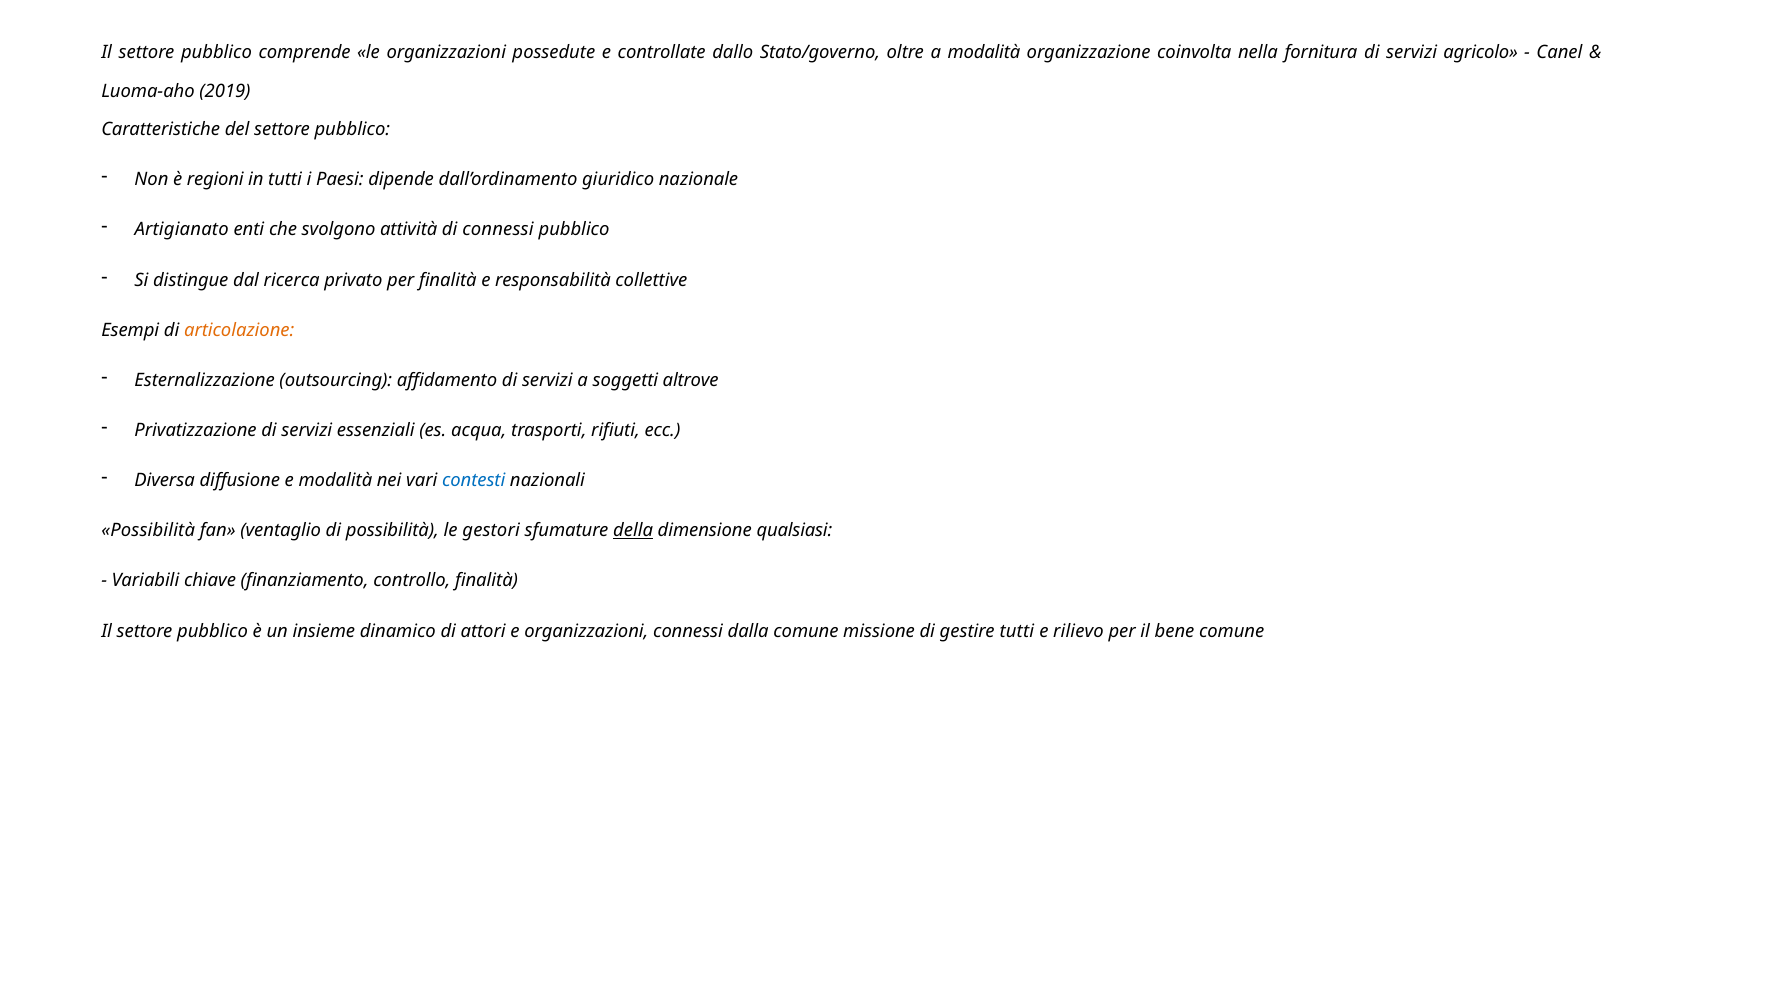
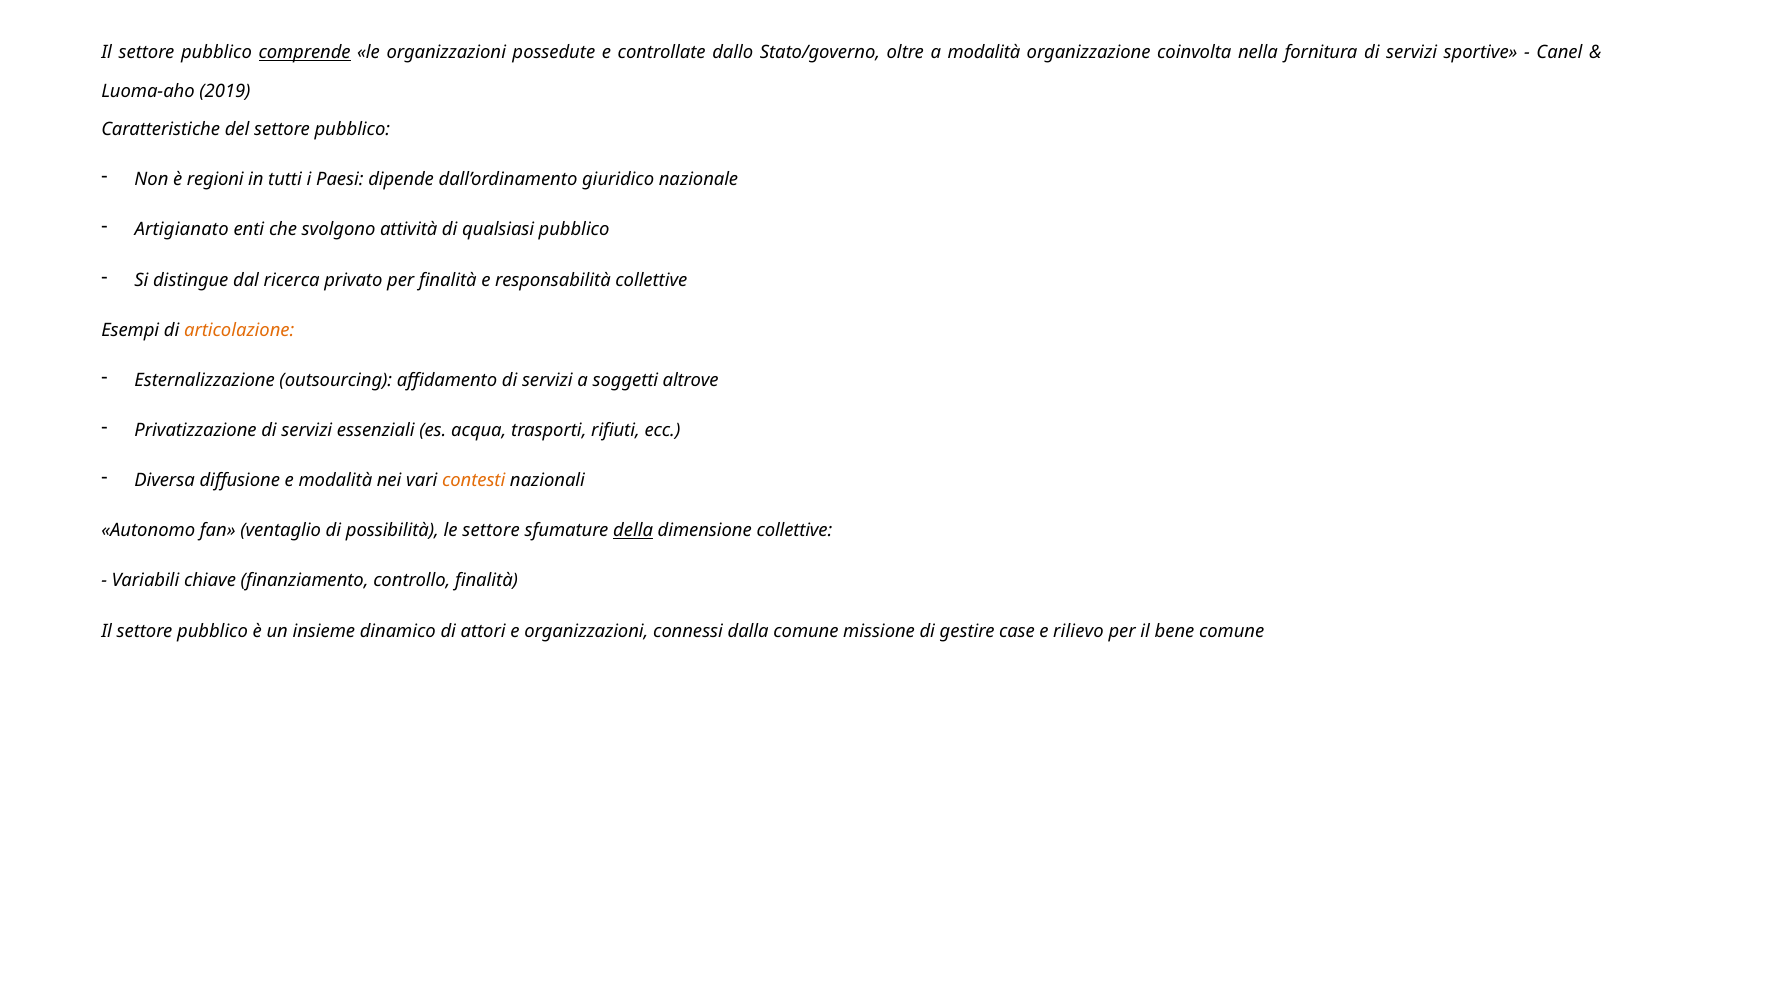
comprende underline: none -> present (305, 53)
agricolo: agricolo -> sportive (1481, 53)
di connessi: connessi -> qualsiasi (498, 230)
contesti colour: blue -> orange (474, 481)
Possibilità: Possibilità -> Autonomo (148, 531)
le gestori: gestori -> settore (491, 531)
dimensione qualsiasi: qualsiasi -> collettive (794, 531)
gestire tutti: tutti -> case (1017, 631)
